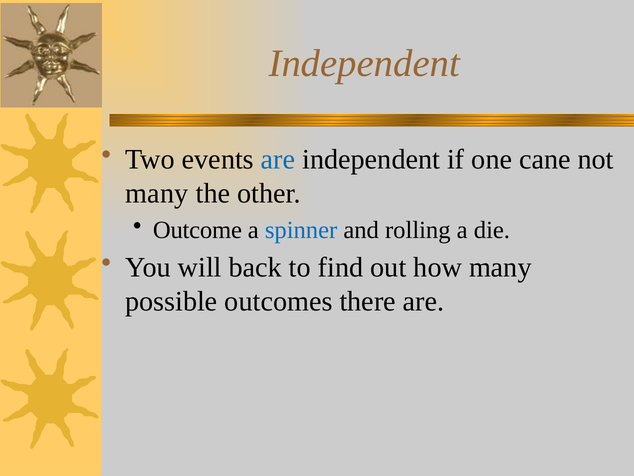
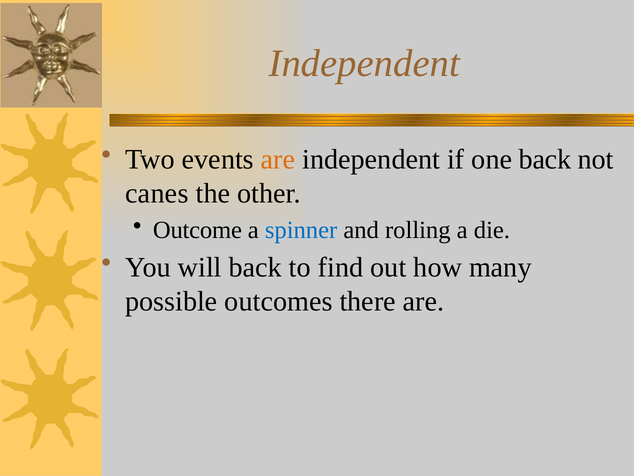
are colour: blue -> orange (278, 159)
one cane: cane -> back (545, 159)
many: many -> canes (157, 193)
